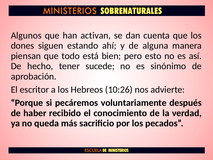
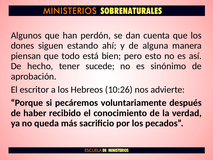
activan: activan -> perdón (96, 35)
